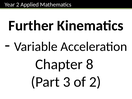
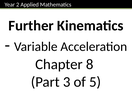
of 2: 2 -> 5 (95, 82)
